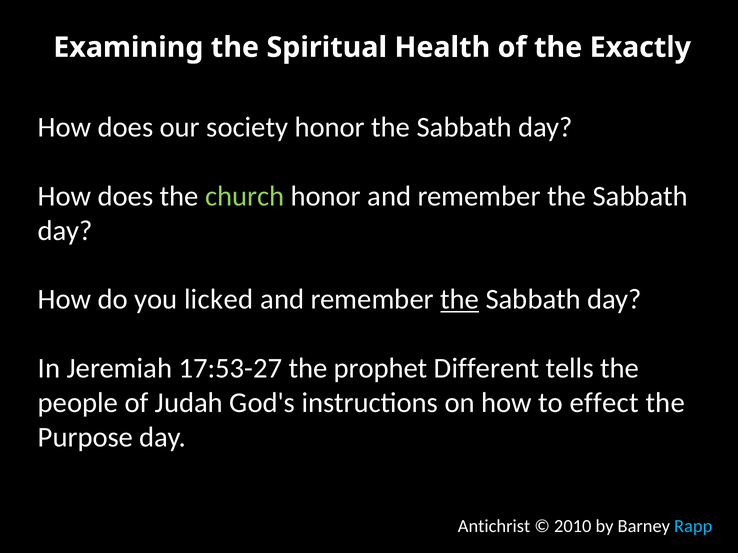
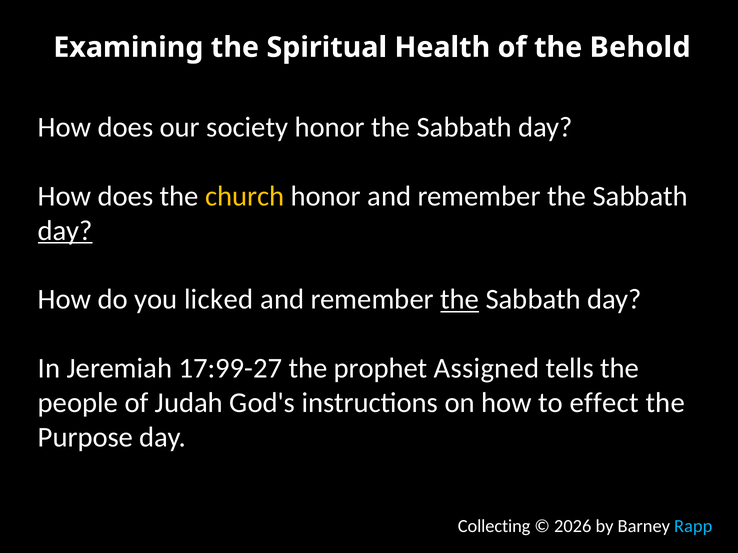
Exactly: Exactly -> Behold (640, 47)
church colour: light green -> yellow (245, 196)
day underline: none -> present (65, 231)
17:53-27: 17:53-27 -> 17:99-27 (230, 369)
Different: Different -> Assigned (487, 369)
Antichrist: Antichrist -> Collecting (494, 526)
2010: 2010 -> 2026 (573, 526)
